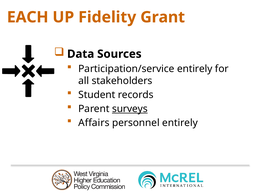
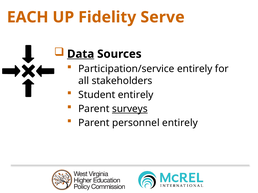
Grant: Grant -> Serve (163, 17)
Data underline: none -> present (81, 54)
Student records: records -> entirely (136, 95)
Affairs: Affairs -> Parent (94, 123)
